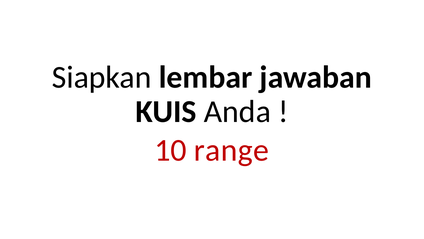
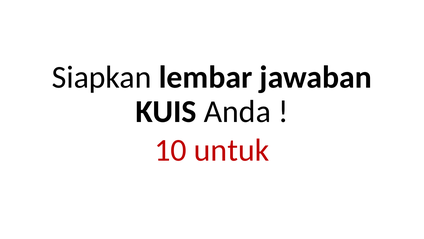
range: range -> untuk (232, 150)
